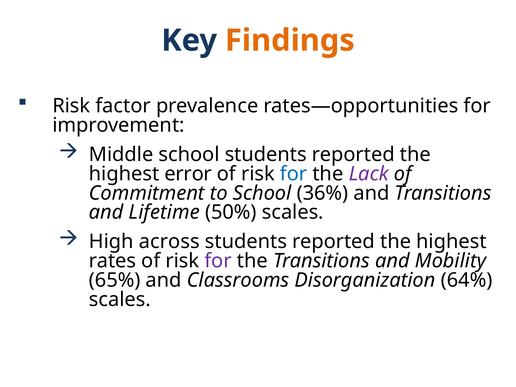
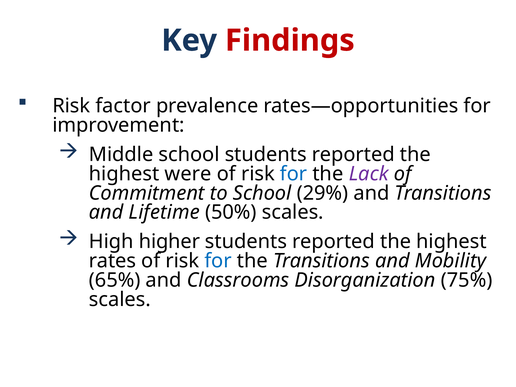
Findings colour: orange -> red (290, 40)
error: error -> were (188, 174)
36%: 36% -> 29% (323, 193)
across: across -> higher (169, 242)
for colour: purple -> blue (218, 261)
64%: 64% -> 75% (467, 280)
